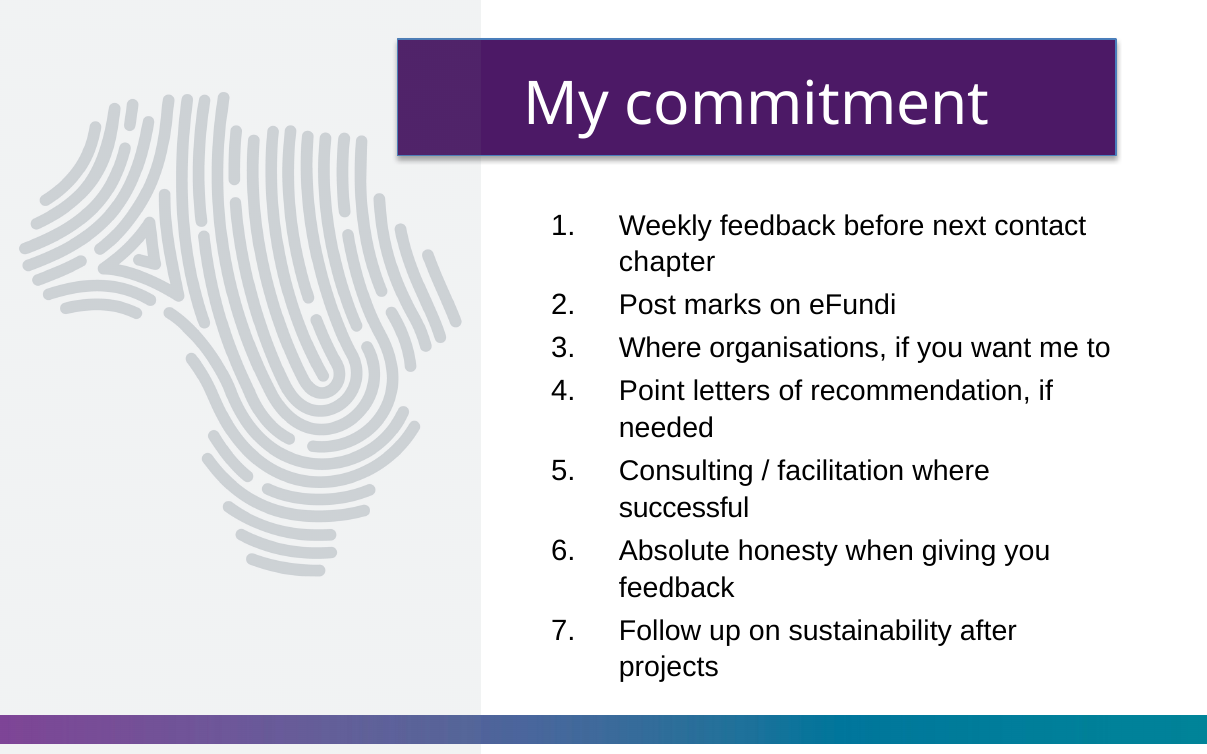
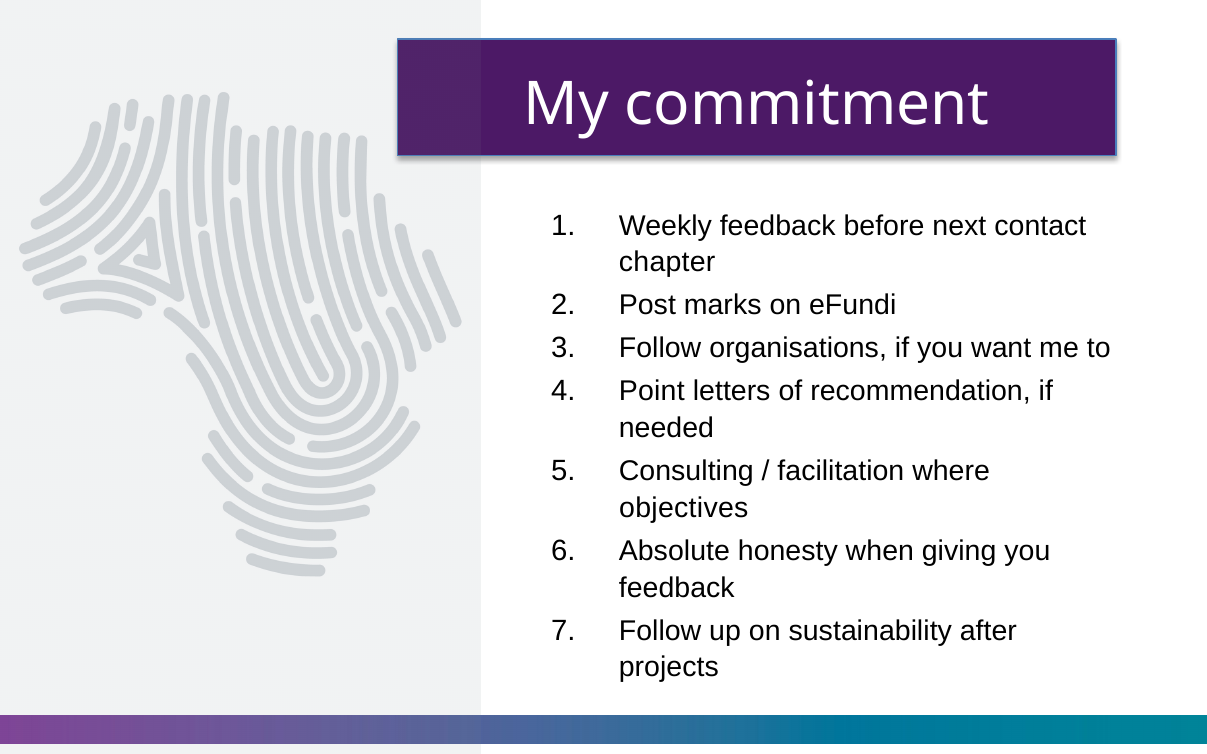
Where: Where -> Follow (660, 349)
successful: successful -> objectives (684, 508)
